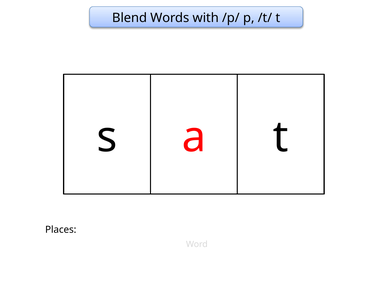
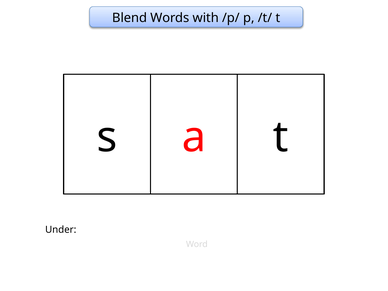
Places: Places -> Under (61, 230)
